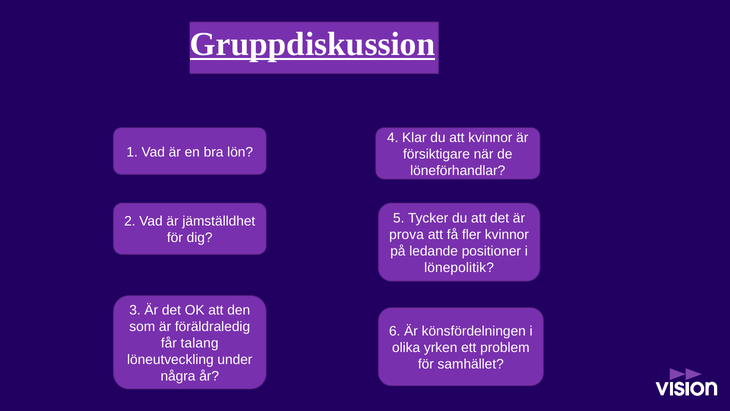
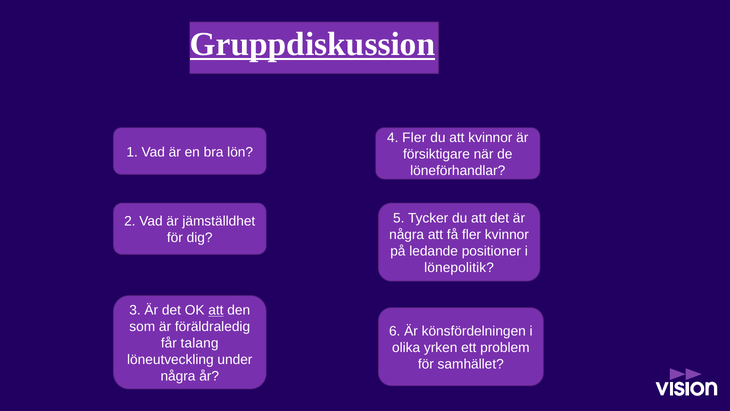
4 Klar: Klar -> Fler (414, 138)
prova: prova -> några (407, 235)
att underline: none -> present (216, 310)
